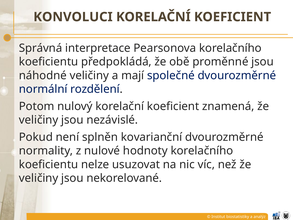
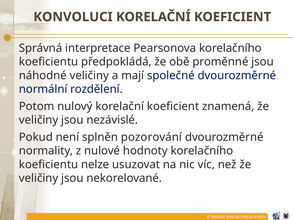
kovarianční: kovarianční -> pozorování (151, 137)
